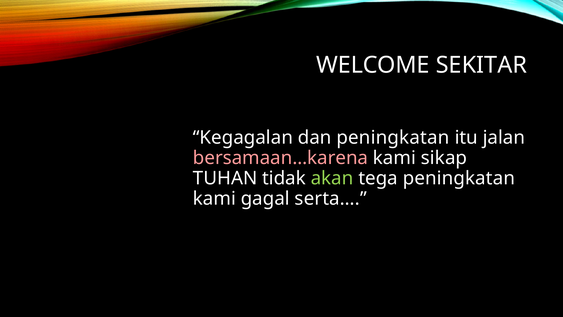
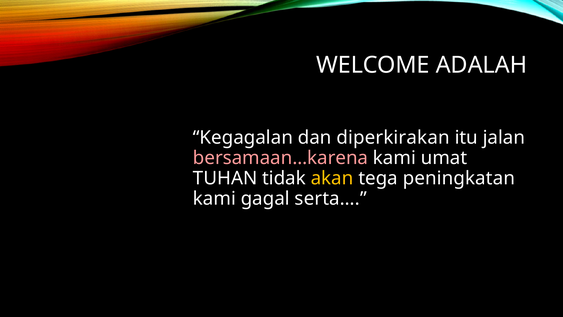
SEKITAR: SEKITAR -> ADALAH (481, 65)
dan peningkatan: peningkatan -> diperkirakan (393, 138)
sikap: sikap -> umat (444, 158)
akan colour: light green -> yellow (332, 178)
